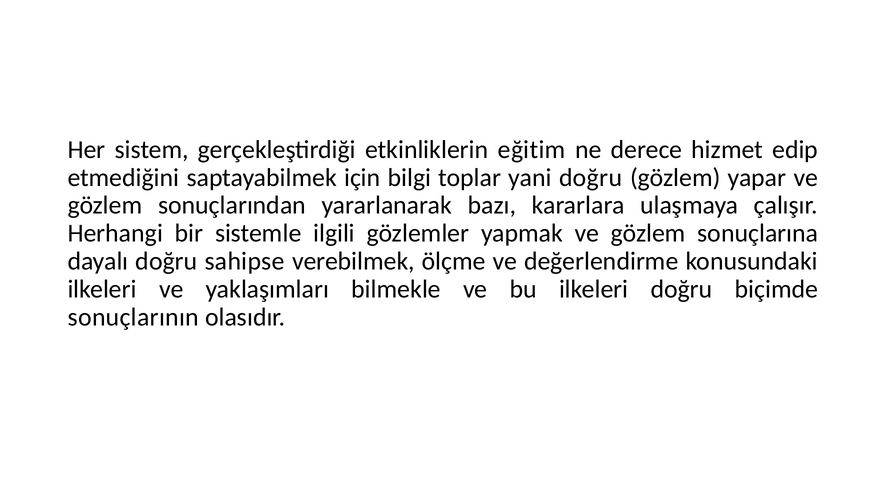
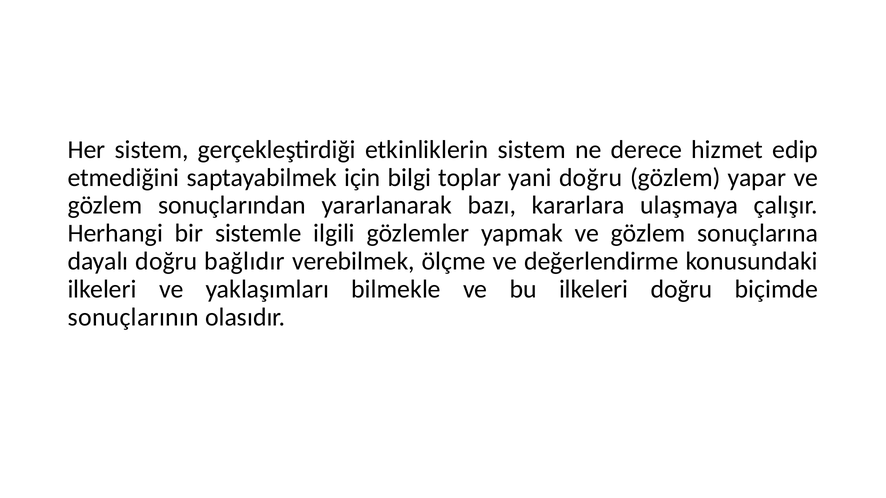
etkinliklerin eğitim: eğitim -> sistem (532, 150)
sahipse: sahipse -> bağlıdır (245, 261)
